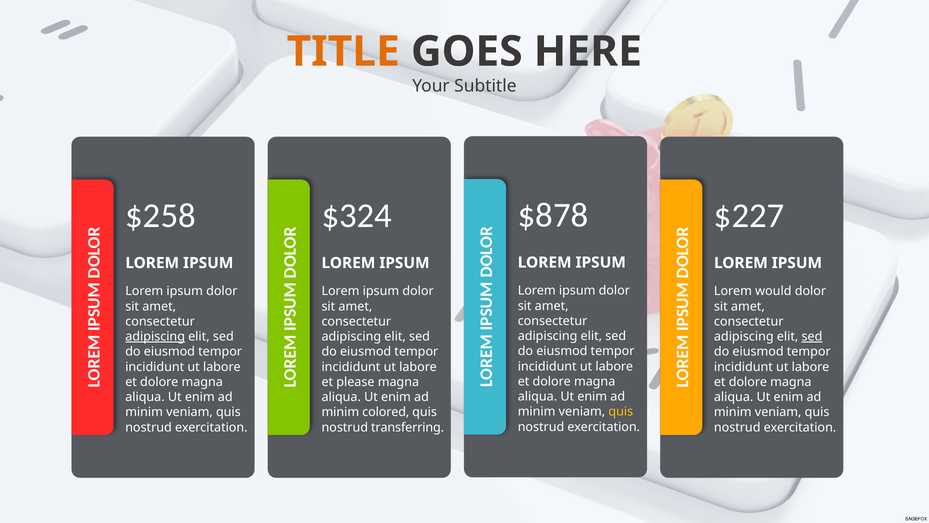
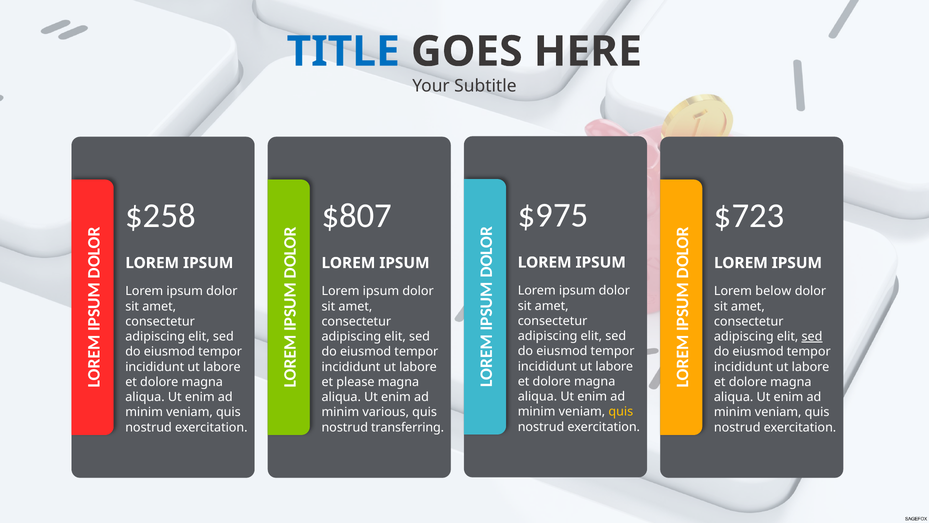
TITLE colour: orange -> blue (343, 52)
$878: $878 -> $975 (553, 215)
$324: $324 -> $807 (357, 215)
$227: $227 -> $723 (749, 215)
would: would -> below (773, 291)
adipiscing underline: present -> none (155, 336)
colored: colored -> various (386, 412)
